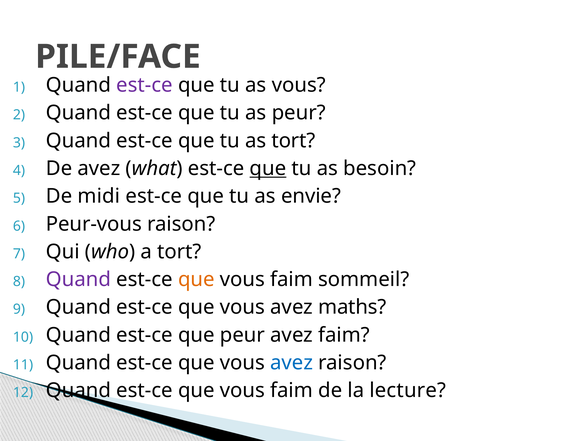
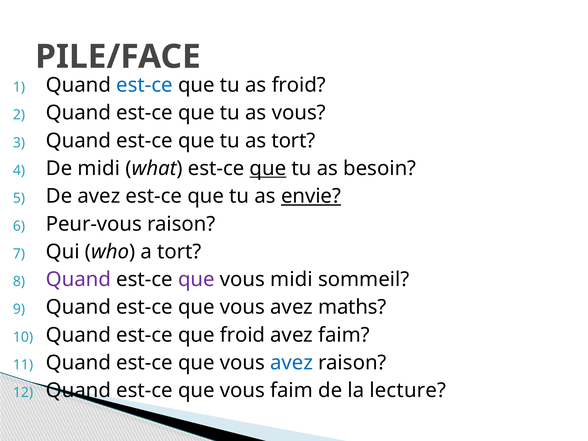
est-ce colour: purple -> blue (145, 85)
as vous: vous -> froid (299, 85)
as peur: peur -> vous (299, 113)
De avez: avez -> midi (99, 168)
De midi: midi -> avez (99, 196)
envie underline: none -> present (311, 196)
que colour: orange -> purple (196, 279)
faim: faim -> midi (292, 279)
que peur: peur -> froid (243, 335)
